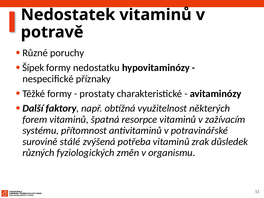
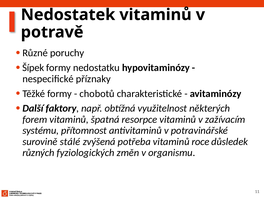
prostaty: prostaty -> chobotů (97, 94)
zrak: zrak -> roce (200, 142)
